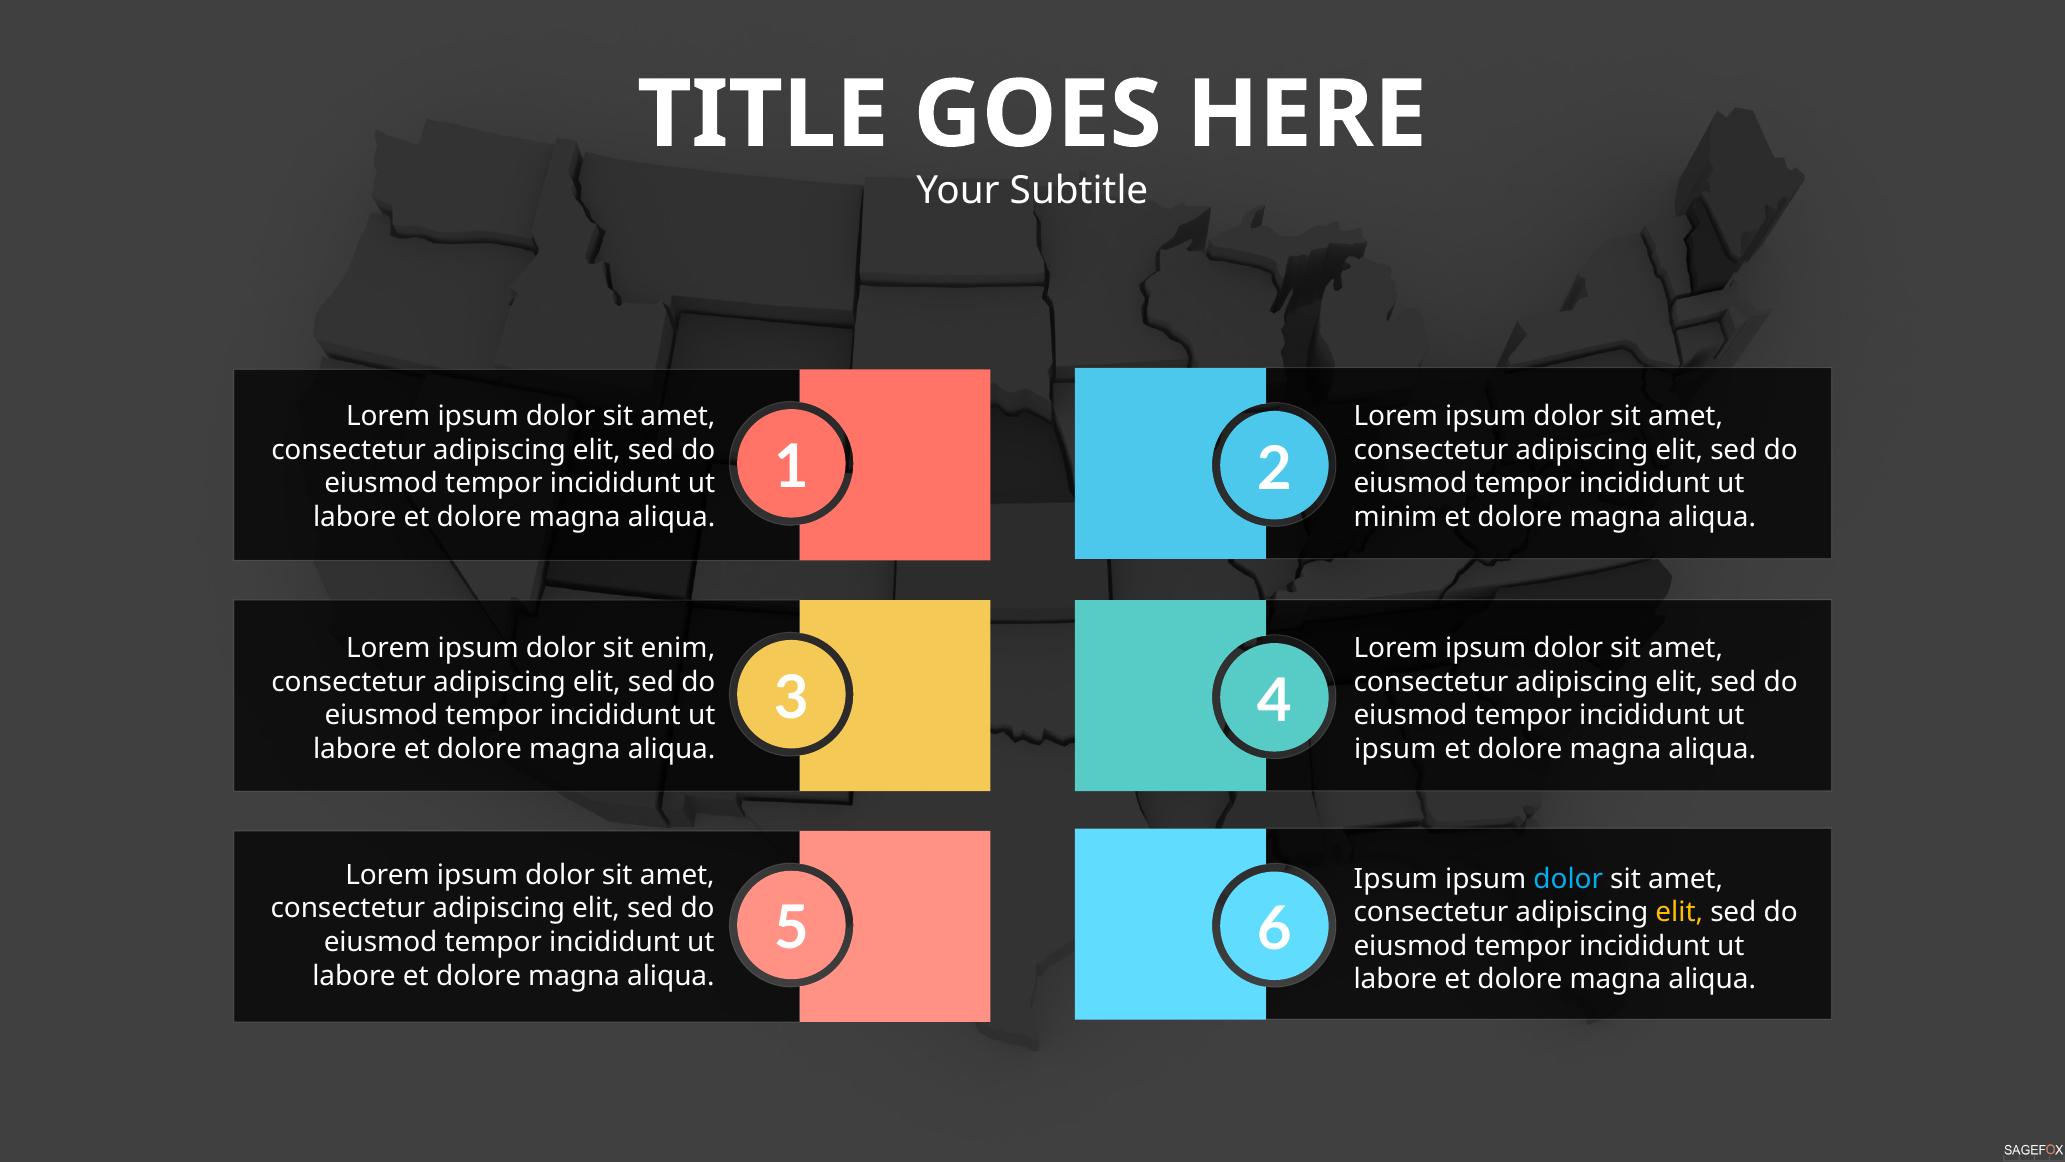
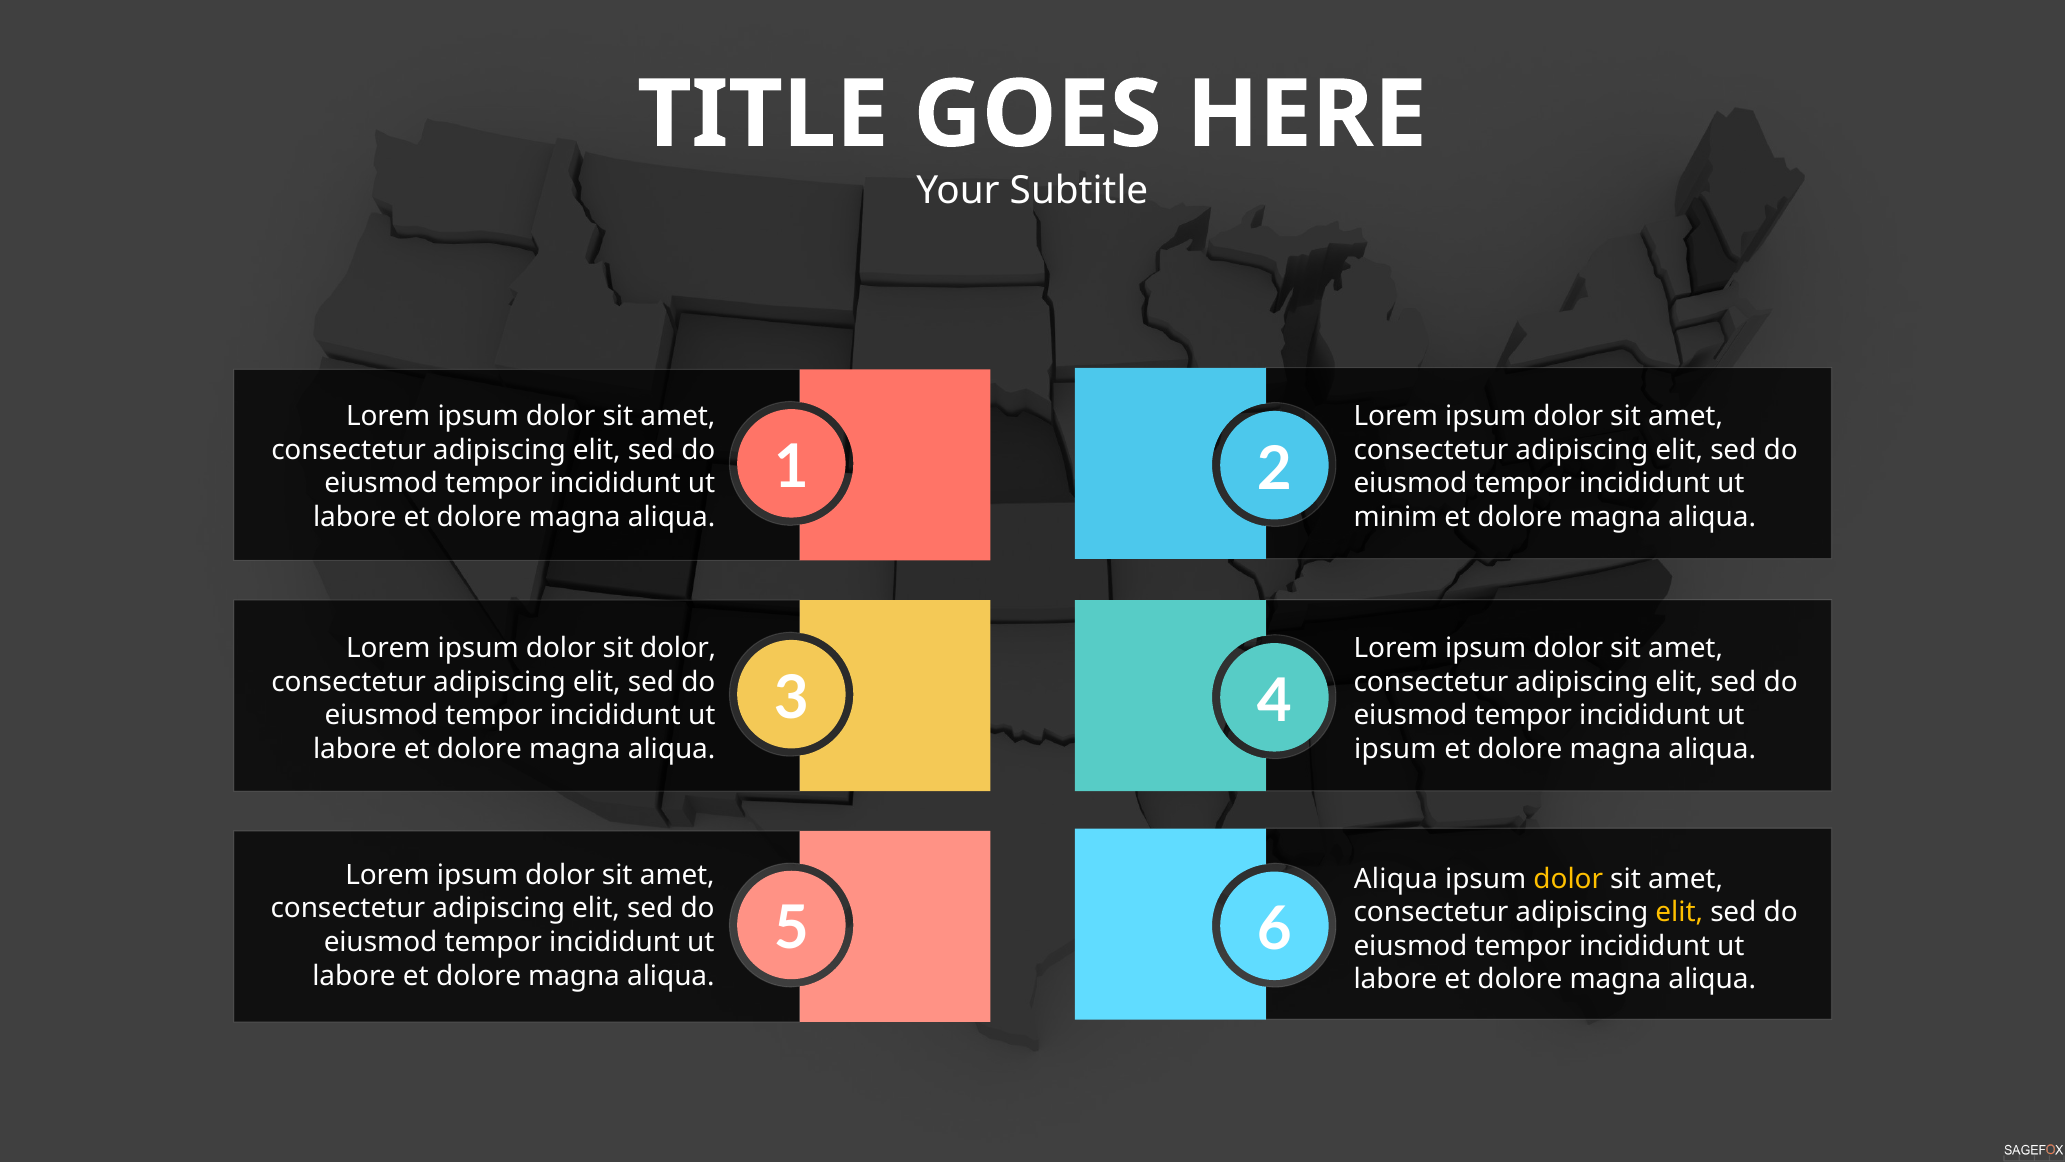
sit enim: enim -> dolor (678, 648)
Ipsum: Ipsum -> Aliqua (1396, 879)
dolor colour: light blue -> yellow (1568, 879)
